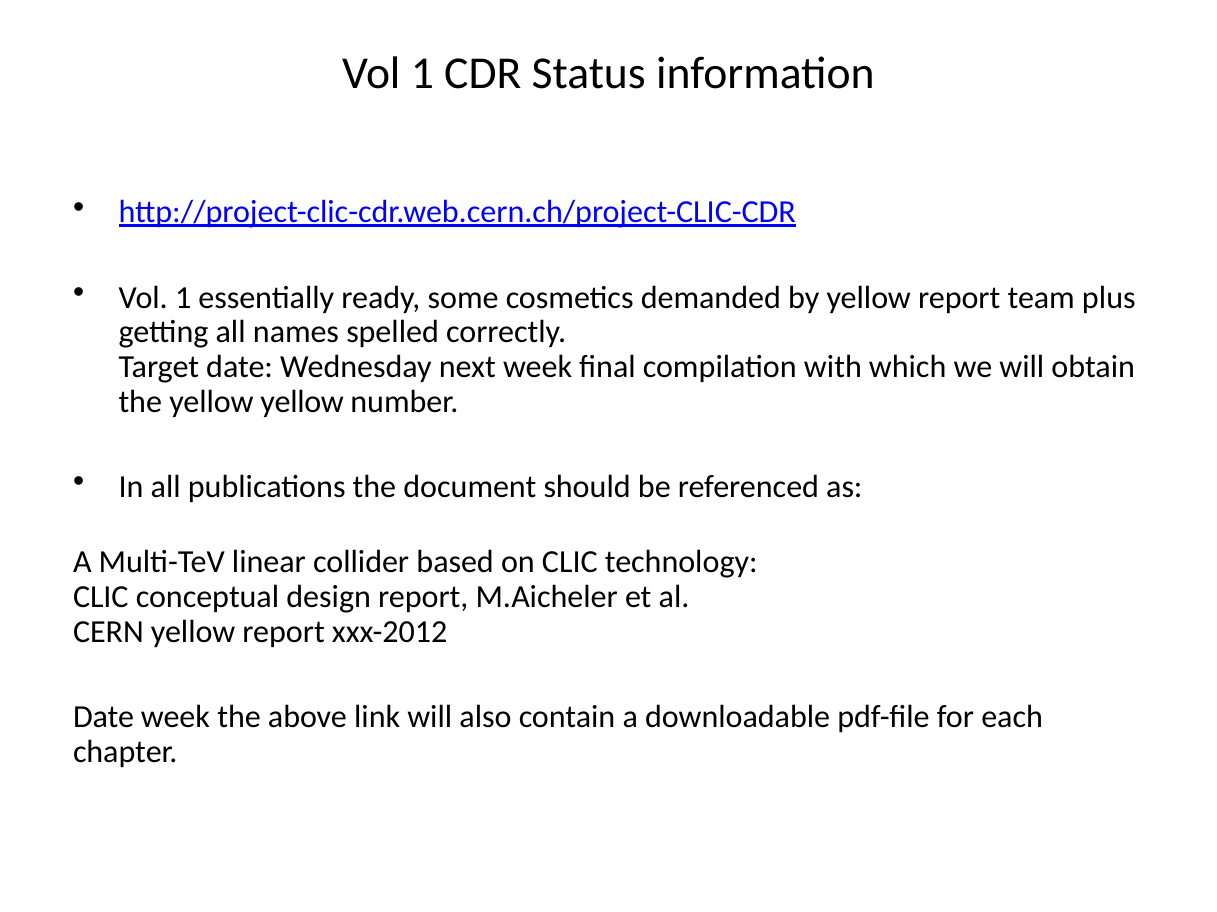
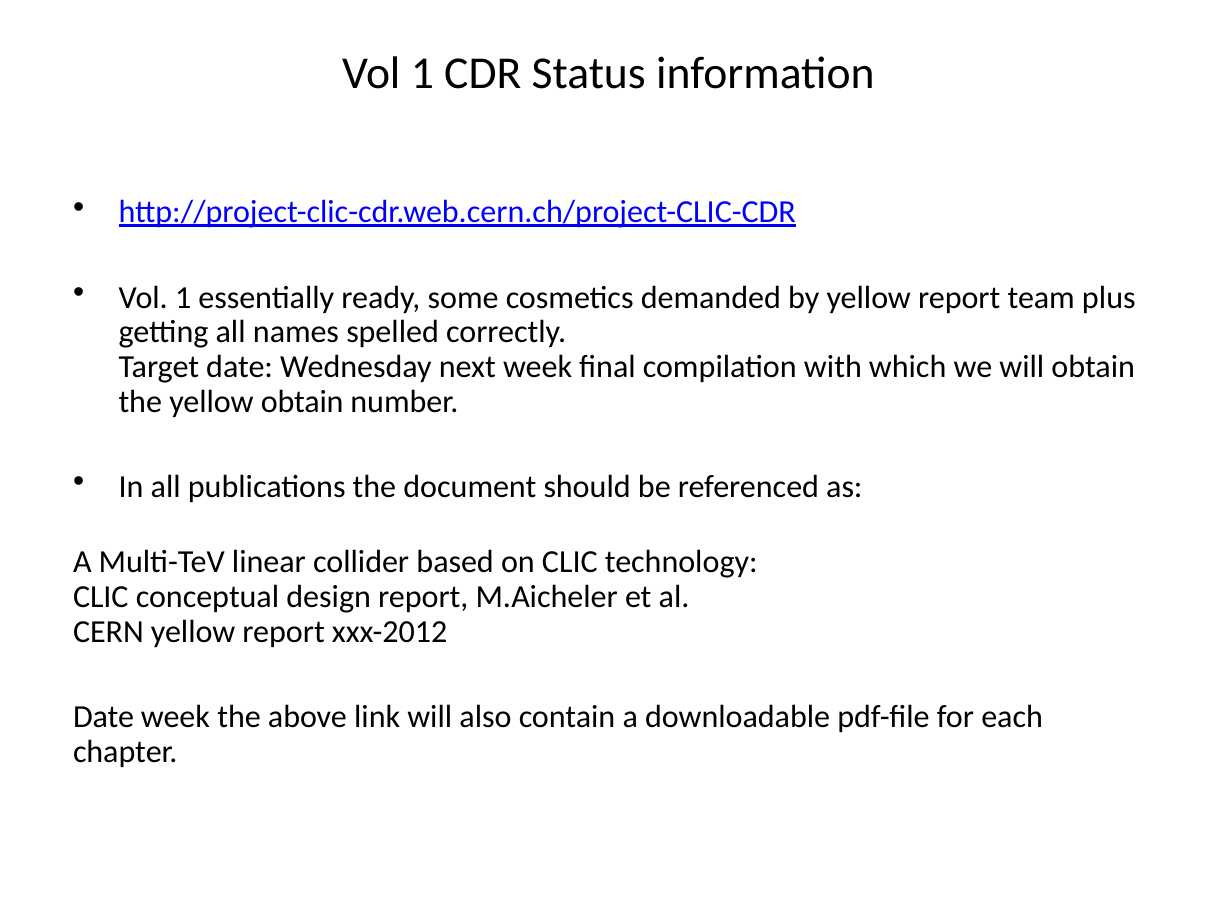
yellow yellow: yellow -> obtain (302, 402)
